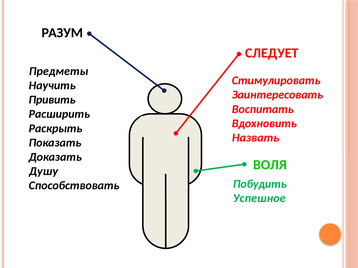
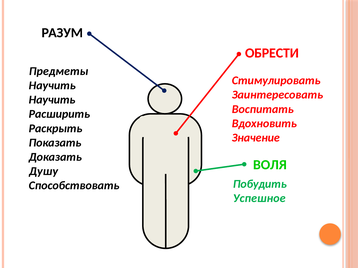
СЛЕДУЕТ: СЛЕДУЕТ -> ОБРЕСТИ (272, 53)
Привить: Привить -> Научить (52, 100)
Назвать: Назвать -> Значение (256, 138)
